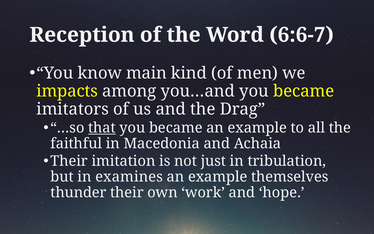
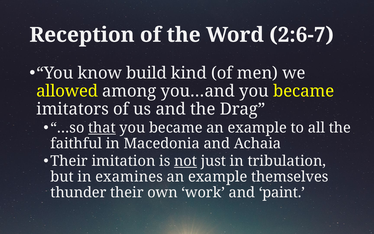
6:6-7: 6:6-7 -> 2:6-7 (302, 35)
main: main -> build (146, 73)
impacts: impacts -> allowed (67, 91)
not underline: none -> present (186, 161)
hope: hope -> paint (282, 192)
